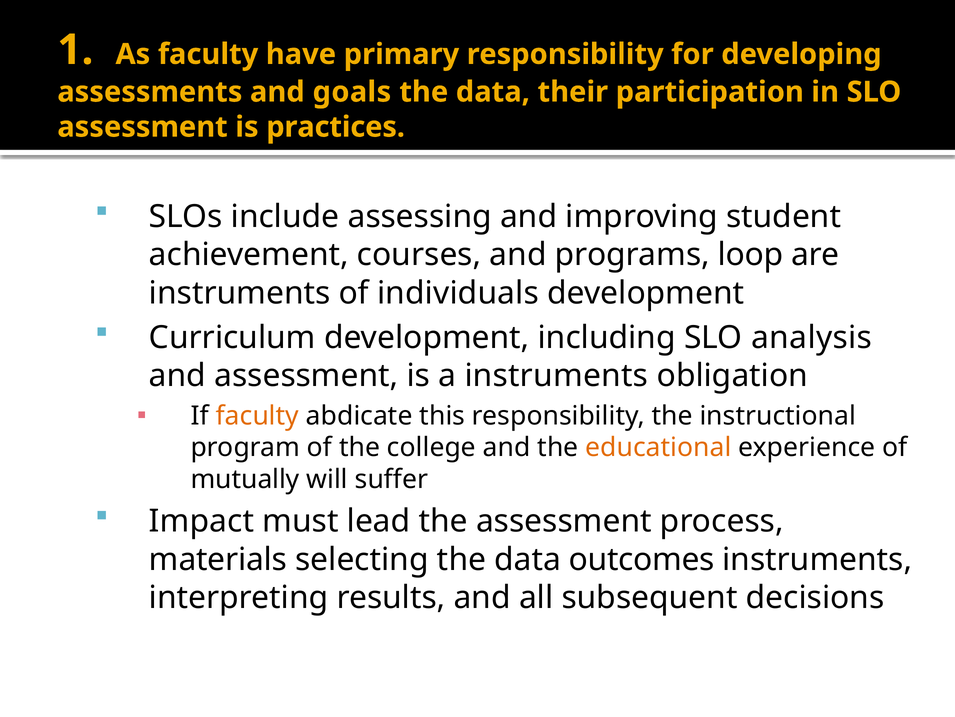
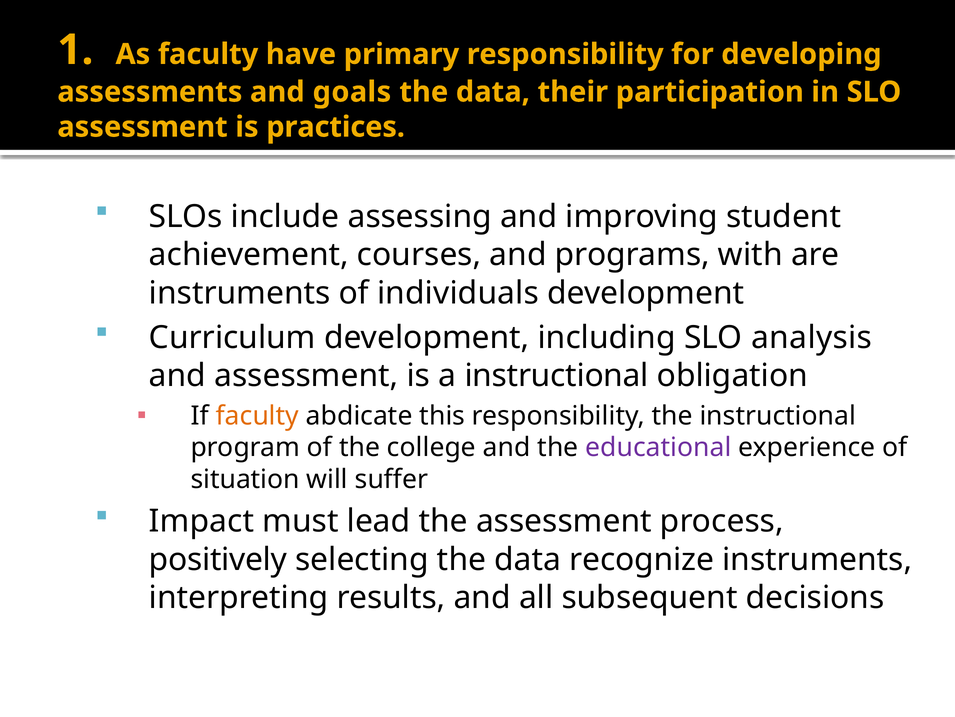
loop: loop -> with (750, 254)
a instruments: instruments -> instructional (557, 375)
educational colour: orange -> purple (658, 447)
mutually: mutually -> situation (245, 479)
materials: materials -> positively (218, 559)
outcomes: outcomes -> recognize (642, 559)
